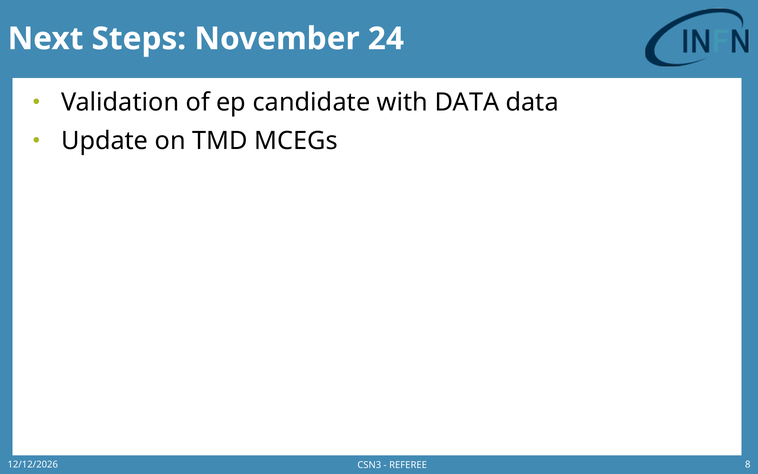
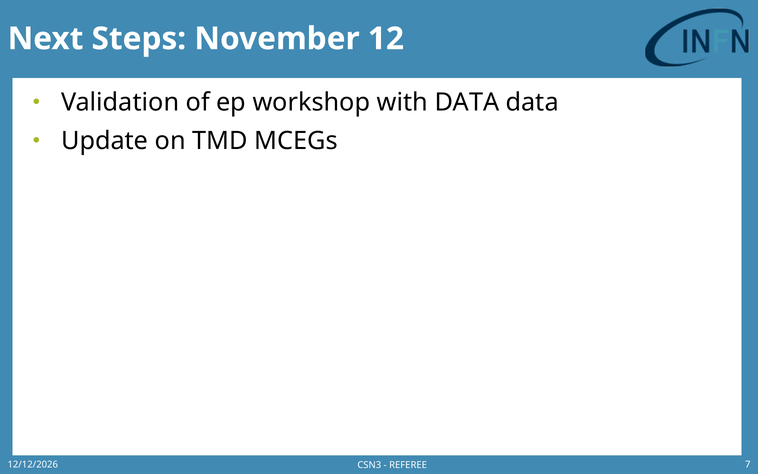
24: 24 -> 12 (386, 39)
candidate: candidate -> workshop (311, 103)
8: 8 -> 7 (748, 464)
